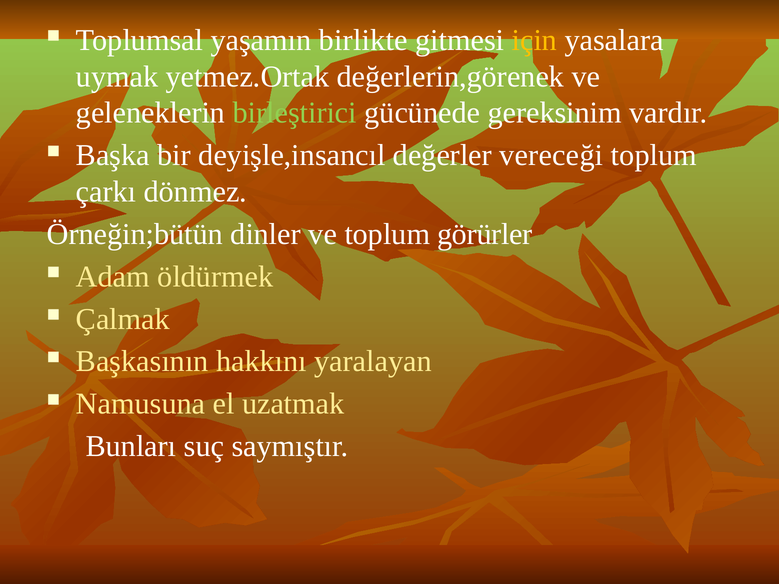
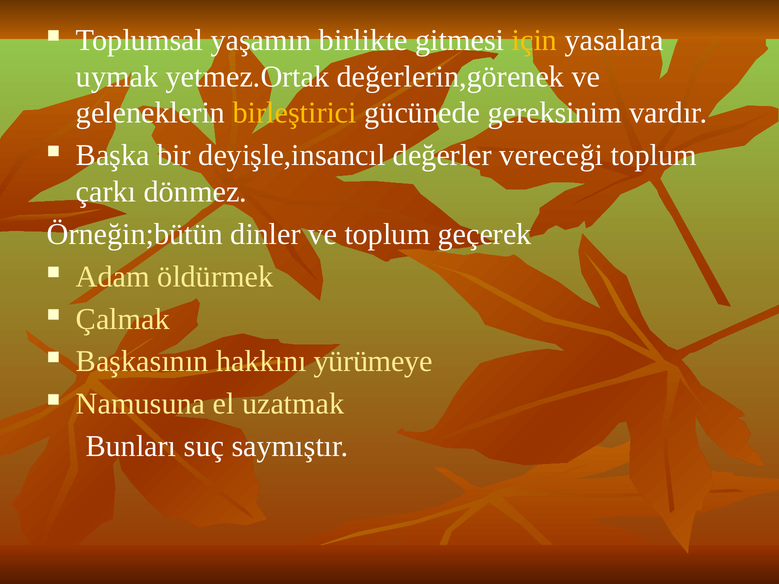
birleştirici colour: light green -> yellow (295, 113)
görürler: görürler -> geçerek (485, 234)
yaralayan: yaralayan -> yürümeye (373, 362)
